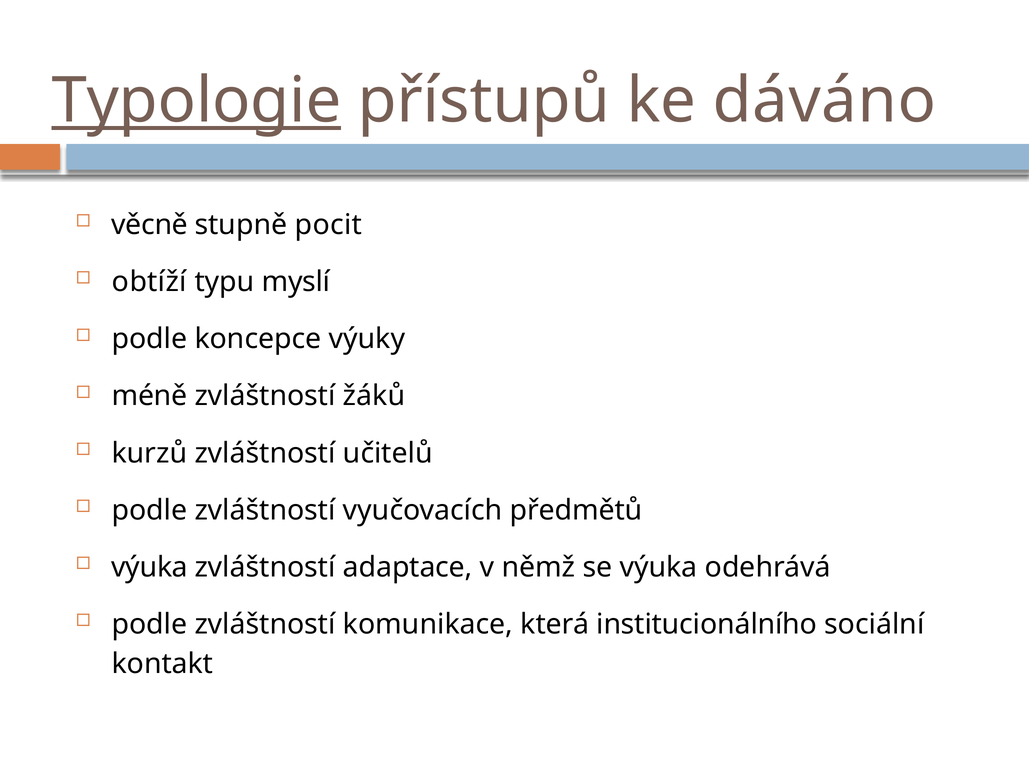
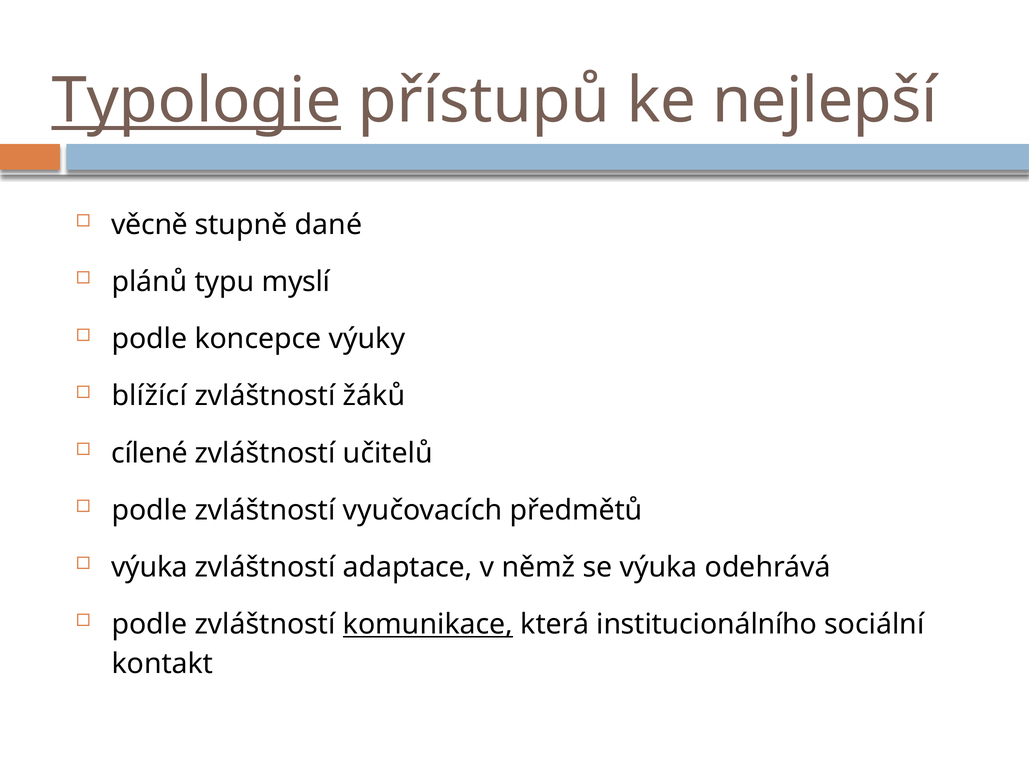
dáváno: dáváno -> nejlepší (825, 101)
pocit: pocit -> dané (328, 225)
obtíží: obtíží -> plánů (150, 282)
méně: méně -> blížící (149, 396)
kurzů: kurzů -> cílené (150, 454)
komunikace underline: none -> present (428, 625)
